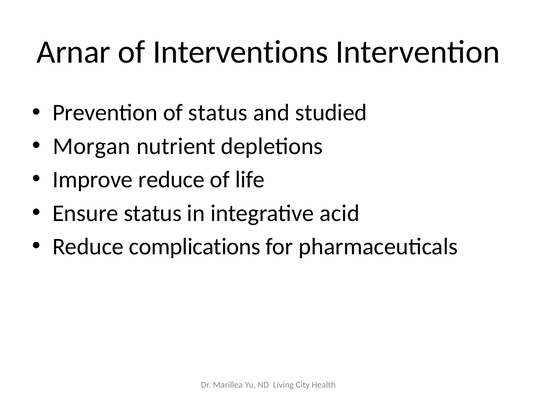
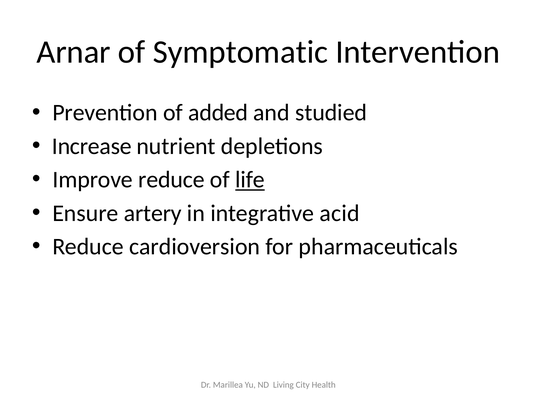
Interventions: Interventions -> Symptomatic (240, 52)
of status: status -> added (218, 113)
Morgan: Morgan -> Increase (92, 146)
life underline: none -> present (250, 180)
Ensure status: status -> artery (153, 213)
complications: complications -> cardioversion (195, 246)
